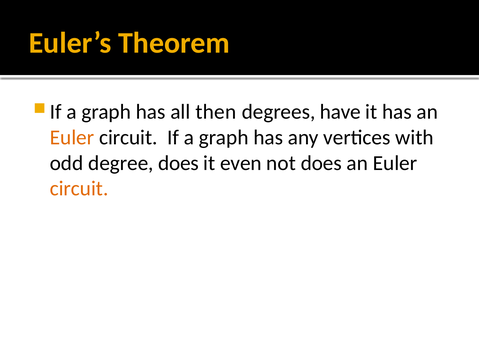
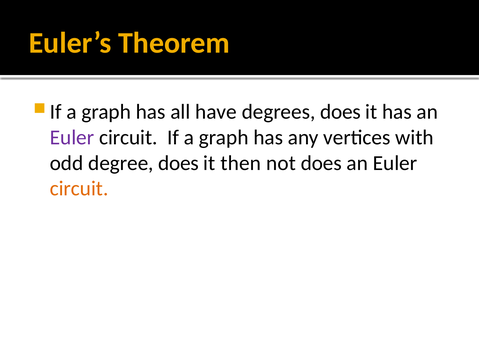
then: then -> have (216, 112)
degrees have: have -> does (340, 112)
Euler colour: orange -> purple (72, 138)
even: even -> then (241, 163)
